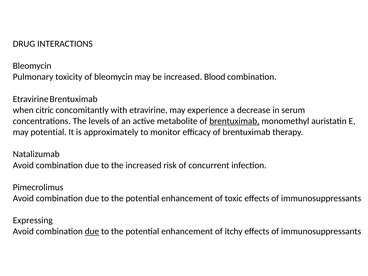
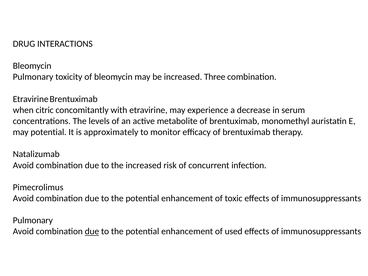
Blood: Blood -> Three (215, 77)
brentuximab underline: present -> none (234, 121)
Expressing: Expressing -> Pulmonary (33, 220)
itchy: itchy -> used (234, 231)
